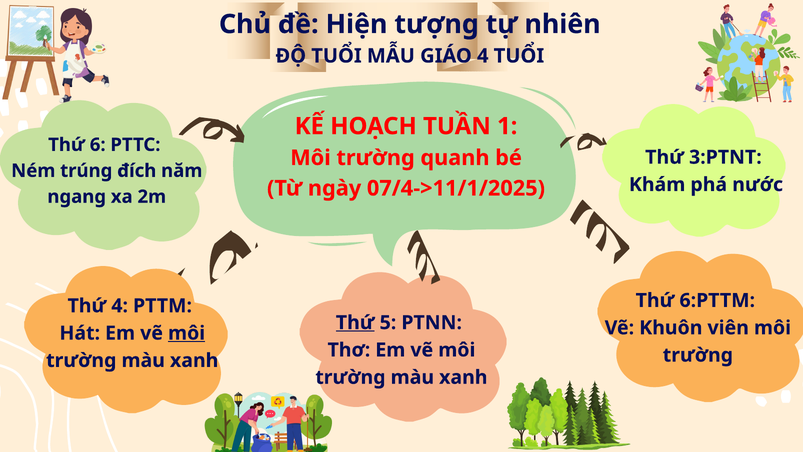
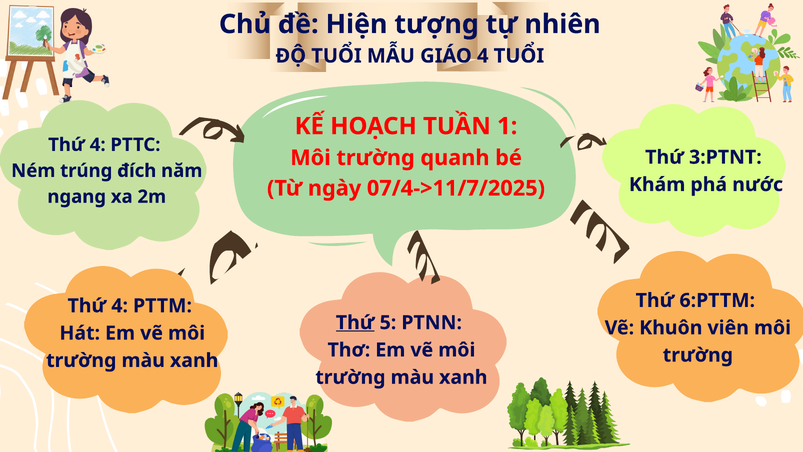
6: 6 -> 4 (98, 145)
07/4->11/1/2025: 07/4->11/1/2025 -> 07/4->11/7/2025 (456, 188)
môi underline: present -> none (187, 333)
